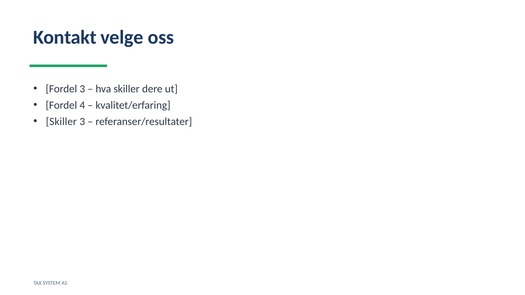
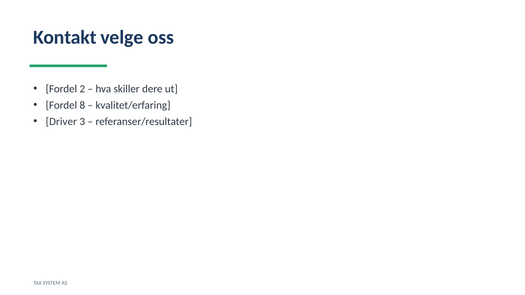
Fordel 3: 3 -> 2 (82, 89)
4: 4 -> 8 (82, 105)
Skiller: Skiller -> Driver (61, 122)
